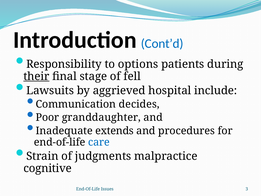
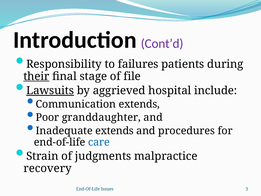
Cont’d colour: blue -> purple (162, 44)
options: options -> failures (138, 64)
fell: fell -> file (132, 76)
Lawsuits underline: none -> present (50, 90)
Communication decides: decides -> extends (139, 104)
cognitive: cognitive -> recovery (48, 168)
